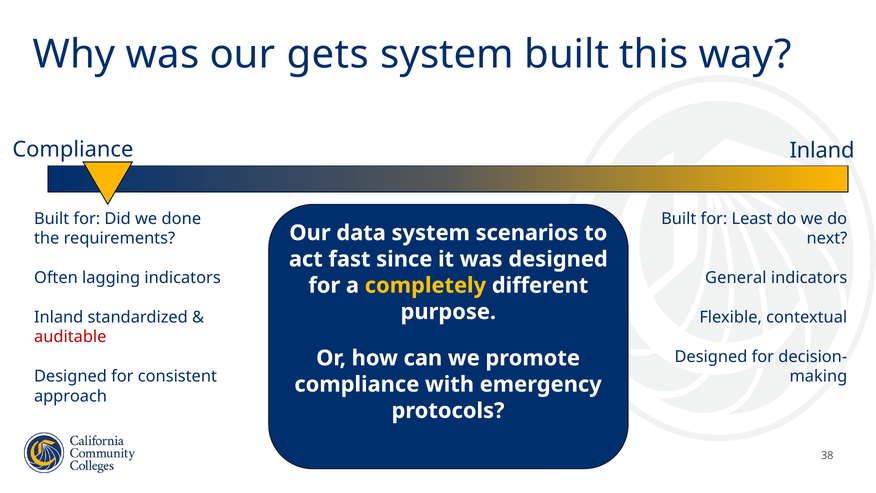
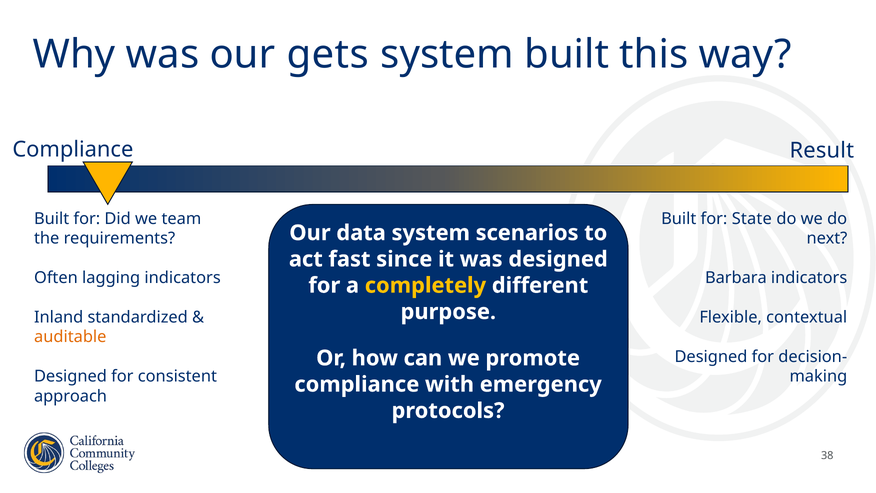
Compliance Inland: Inland -> Result (822, 150)
done: done -> team (181, 219)
Least: Least -> State (752, 219)
General: General -> Barbara (736, 278)
auditable colour: red -> orange (70, 337)
